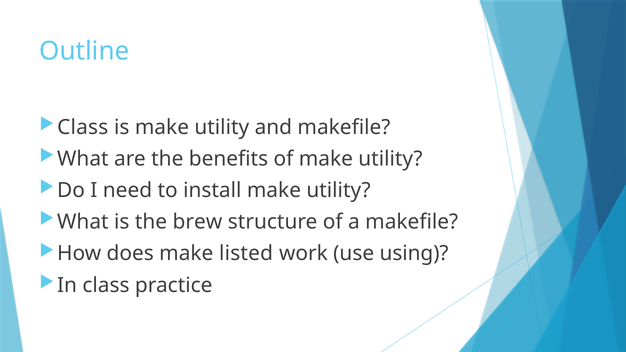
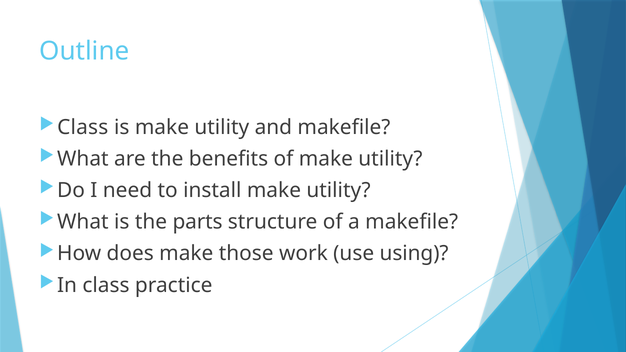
brew: brew -> parts (198, 222)
listed: listed -> those (246, 254)
